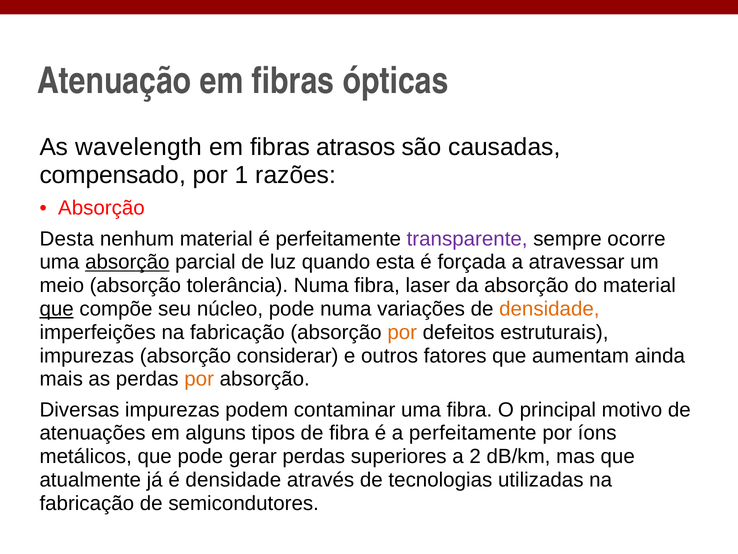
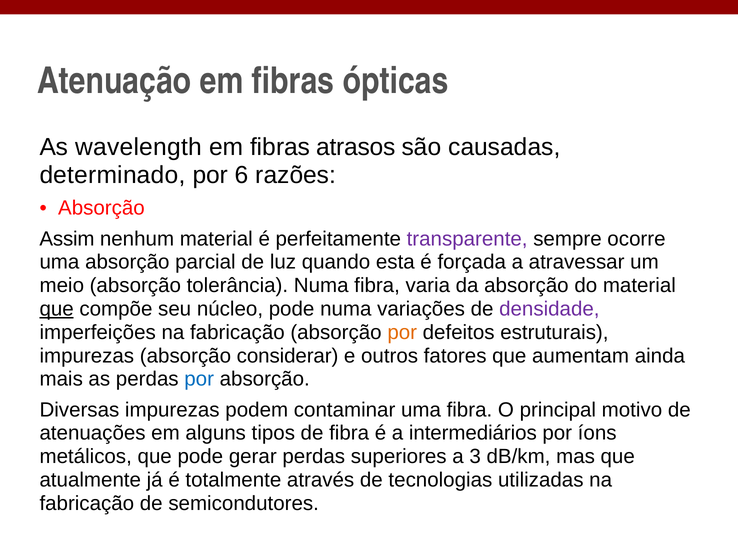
compensado: compensado -> determinado (113, 175)
1: 1 -> 6 (242, 175)
Desta: Desta -> Assim (67, 239)
absorção underline: present -> none (127, 262)
laser: laser -> varia (428, 285)
densidade colour: orange -> purple (549, 309)
por colour: orange -> blue (199, 379)
a perfeitamente: perfeitamente -> intermediários (473, 433)
2: 2 -> 3 (475, 456)
é densidade: densidade -> totalmente (233, 480)
